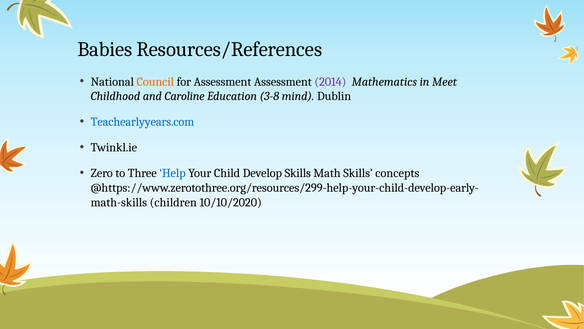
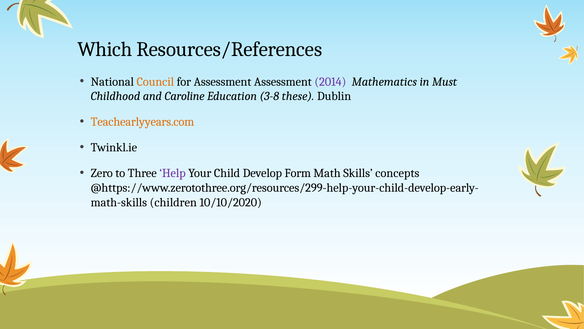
Babies: Babies -> Which (105, 49)
Meet: Meet -> Must (445, 82)
mind: mind -> these (298, 96)
Teachearlyyears.com colour: blue -> orange (142, 122)
Help colour: blue -> purple (172, 173)
Develop Skills: Skills -> Form (298, 173)
